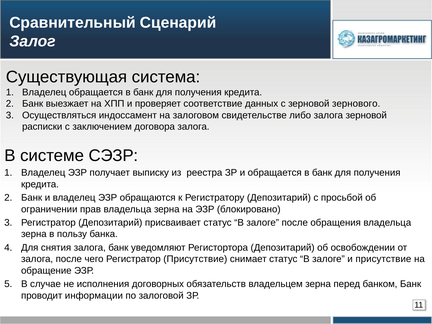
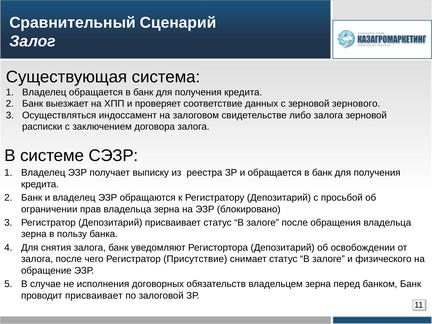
и присутствие: присутствие -> физического (383, 259)
проводит информации: информации -> присваивает (94, 296)
